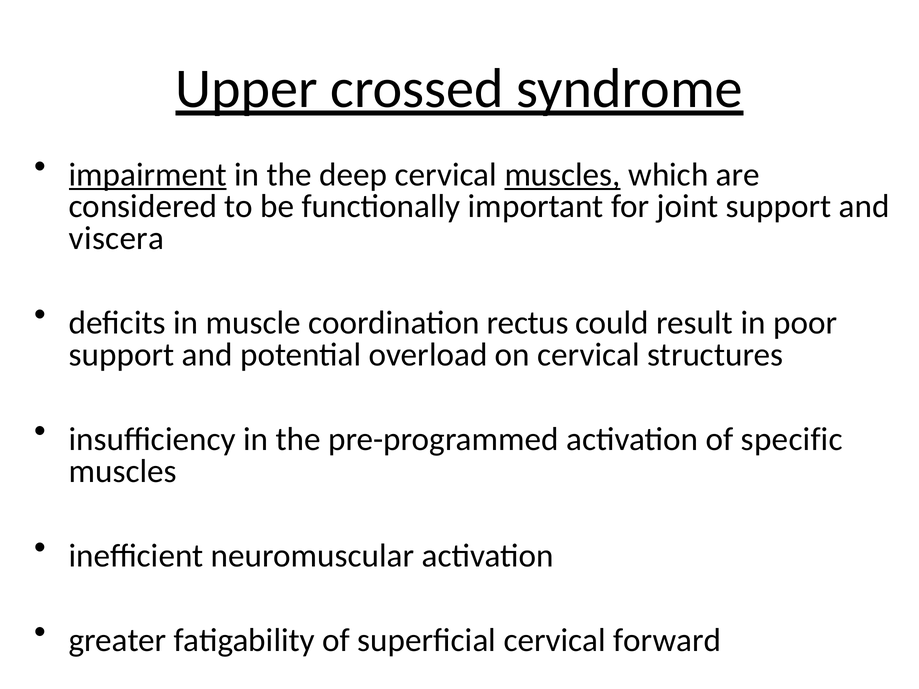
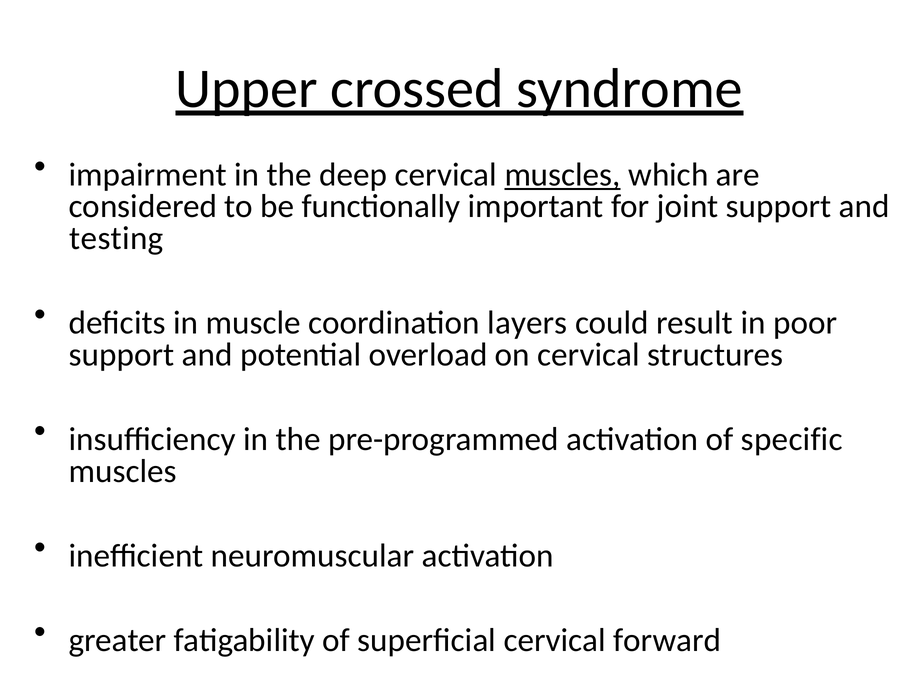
impairment underline: present -> none (148, 175)
viscera: viscera -> testing (116, 238)
rectus: rectus -> layers (527, 323)
